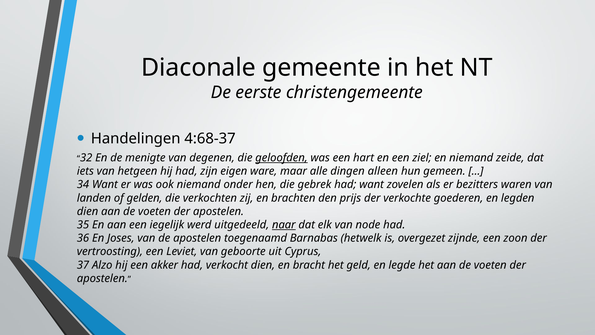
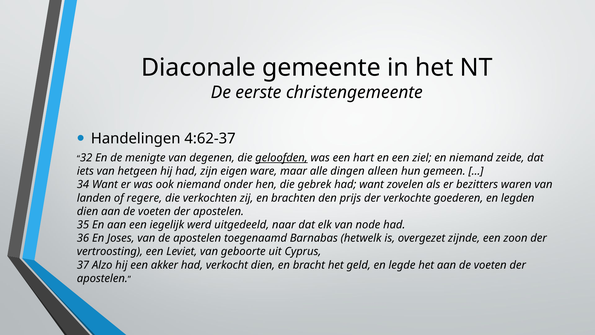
4:68-37: 4:68-37 -> 4:62-37 (210, 139)
gelden: gelden -> regere (144, 198)
naar underline: present -> none (284, 225)
